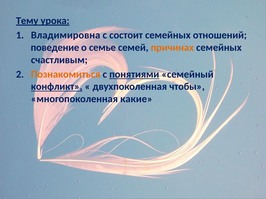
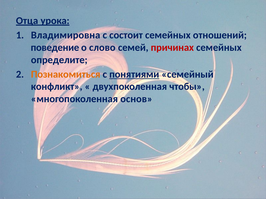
Тему: Тему -> Отца (27, 21)
семье: семье -> слово (102, 48)
причинах colour: orange -> red (172, 48)
счастливым: счастливым -> определите (59, 60)
конфликт underline: present -> none (57, 87)
какие: какие -> основ (136, 99)
